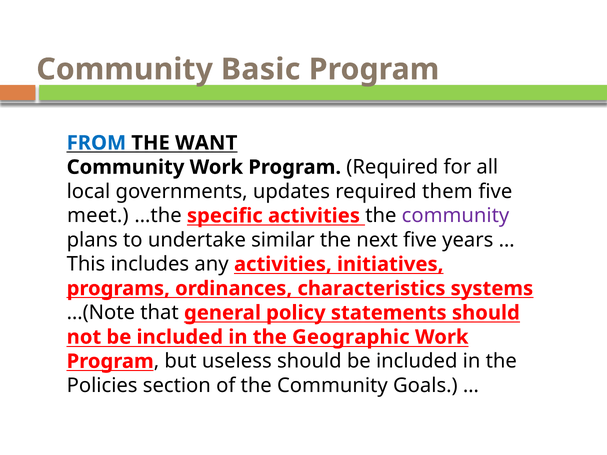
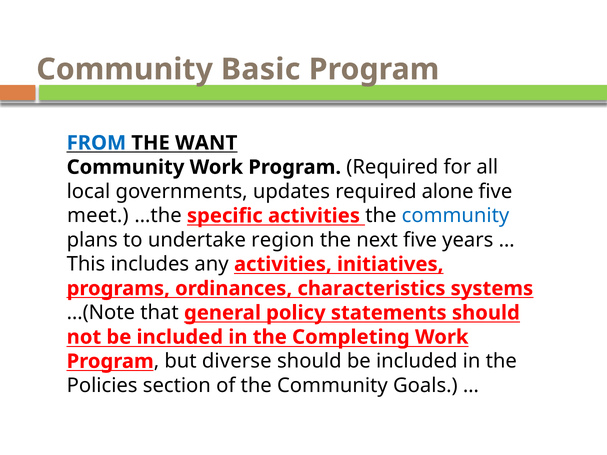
them: them -> alone (448, 192)
community colour: purple -> blue (455, 216)
similar: similar -> region (283, 240)
Geographic: Geographic -> Completing (351, 337)
useless: useless -> diverse (237, 362)
